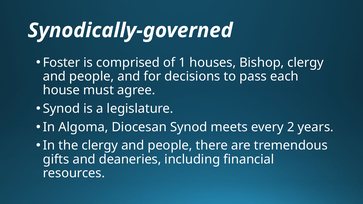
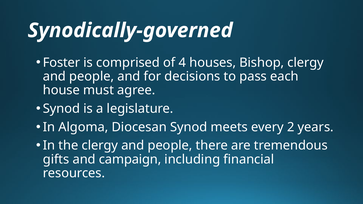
1: 1 -> 4 (182, 63)
deaneries: deaneries -> campaign (130, 159)
